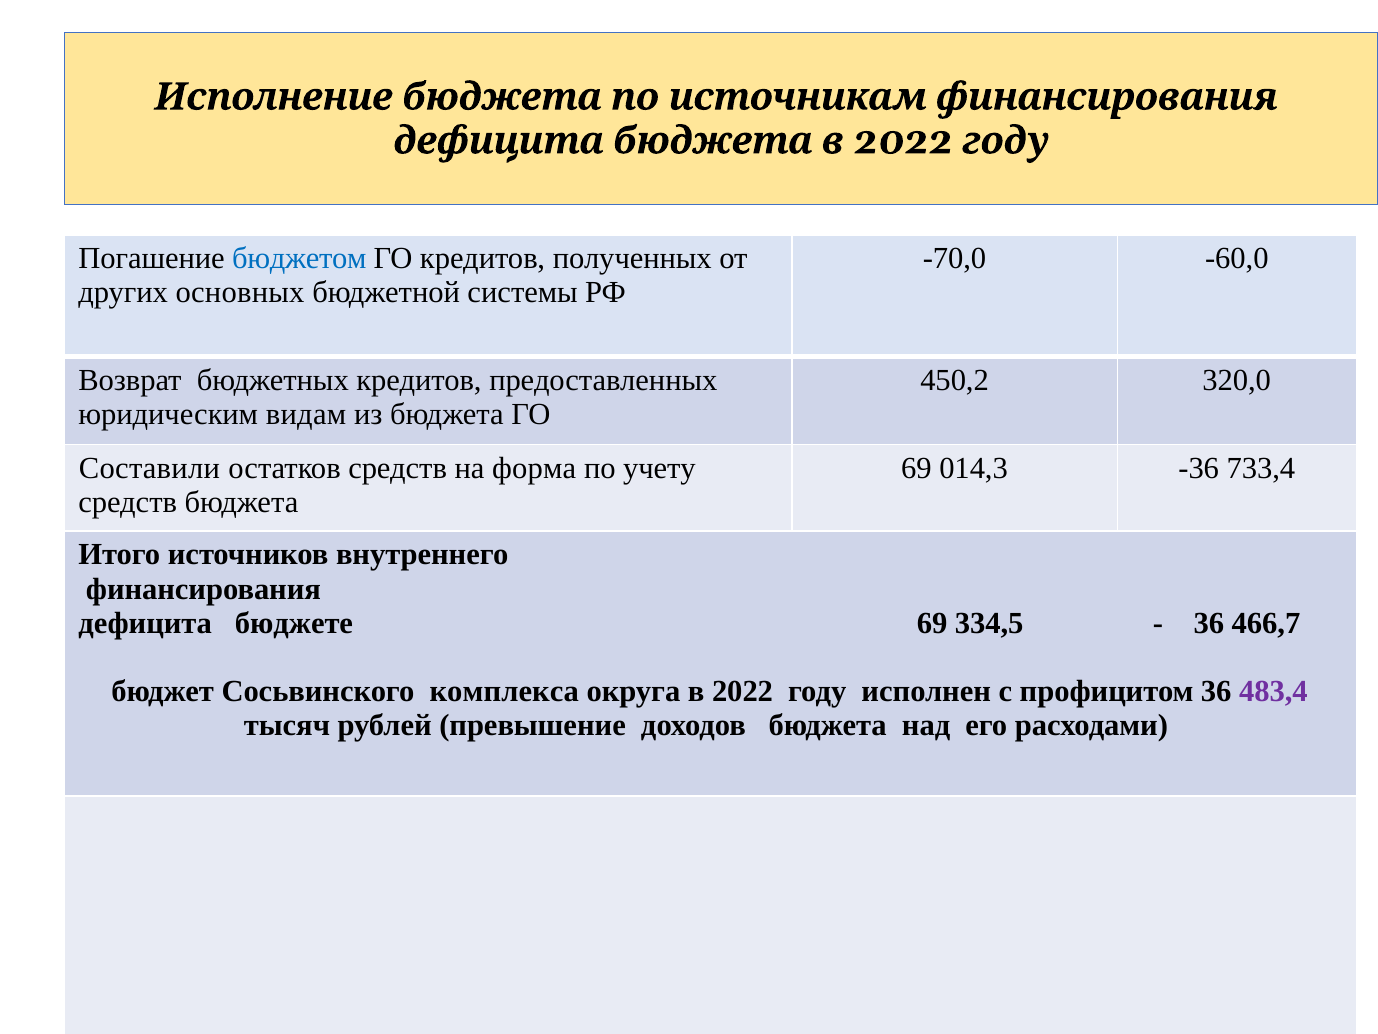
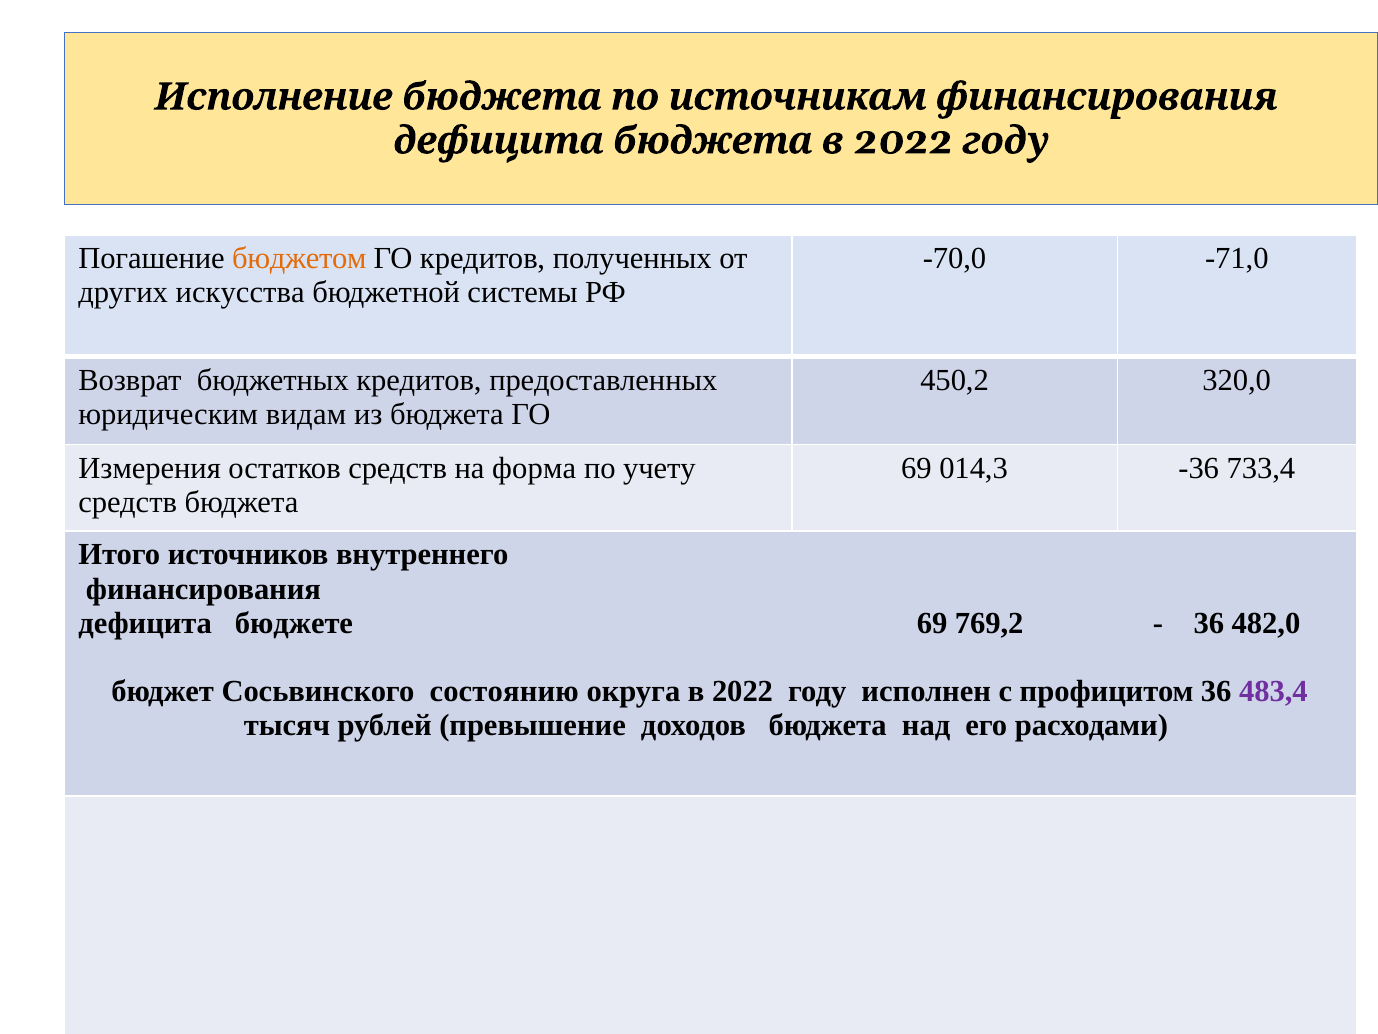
бюджетом colour: blue -> orange (299, 259)
-60,0: -60,0 -> -71,0 (1237, 259)
основных: основных -> искусства (240, 293)
Составили: Составили -> Измерения (150, 469)
334,5: 334,5 -> 769,2 (989, 623)
466,7: 466,7 -> 482,0 (1266, 623)
комплекса: комплекса -> состоянию (504, 691)
